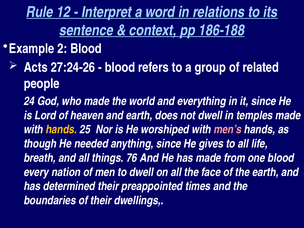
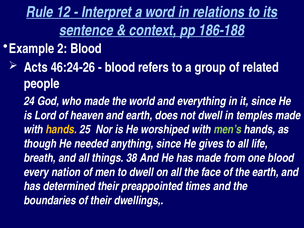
27:24-26: 27:24-26 -> 46:24-26 (73, 67)
men’s colour: pink -> light green (228, 130)
76: 76 -> 38 (132, 158)
